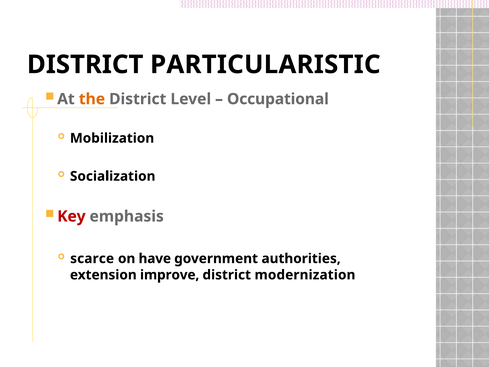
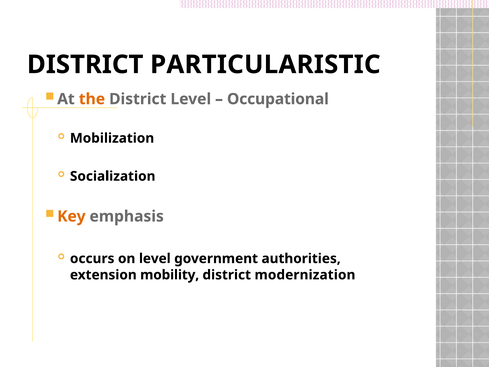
Key colour: red -> orange (71, 216)
scarce: scarce -> occurs (92, 258)
on have: have -> level (155, 258)
improve: improve -> mobility (170, 275)
